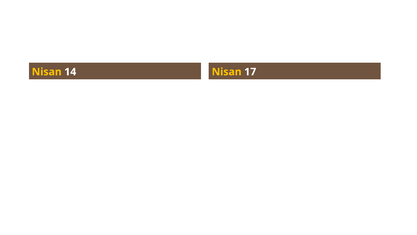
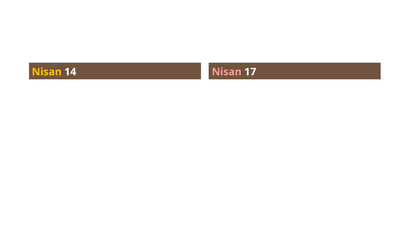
Nisan colour: yellow -> pink (227, 72)
